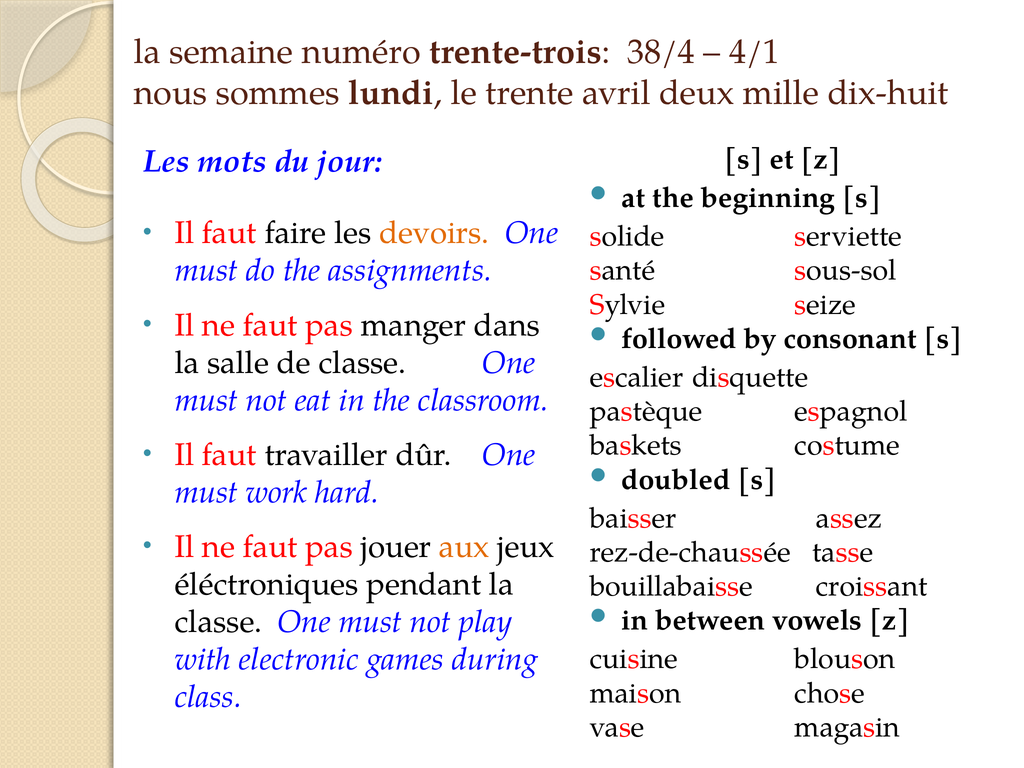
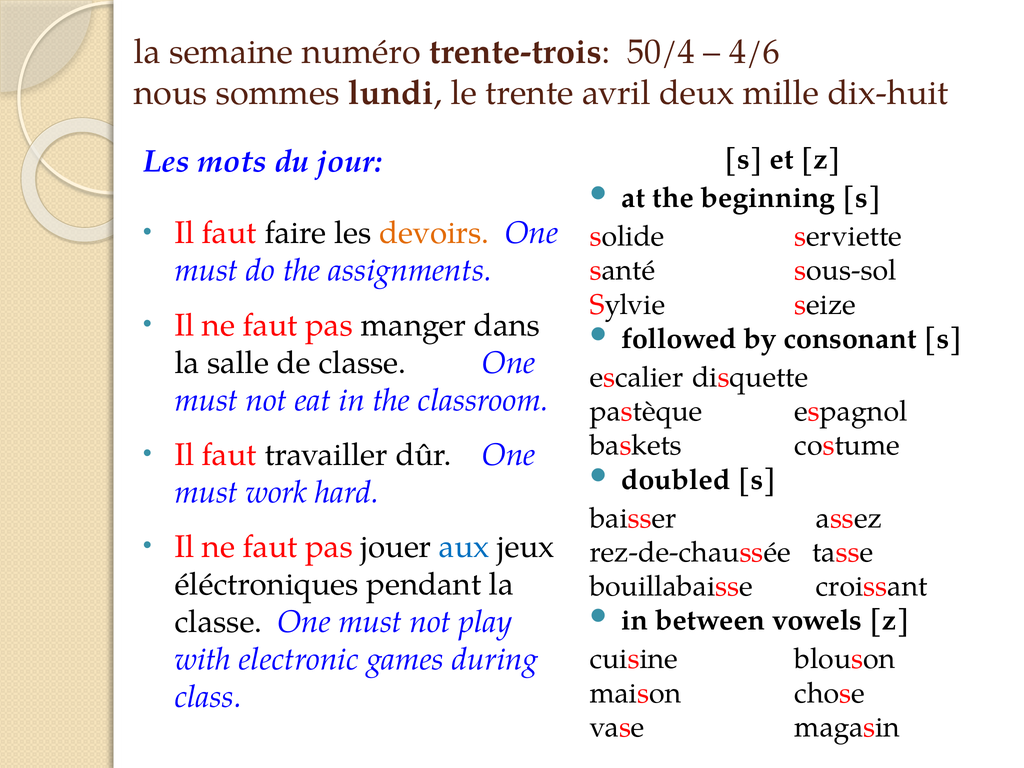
38/4: 38/4 -> 50/4 (661, 52)
4/1: 4/1 -> 4/6 (754, 52)
aux colour: orange -> blue (464, 547)
